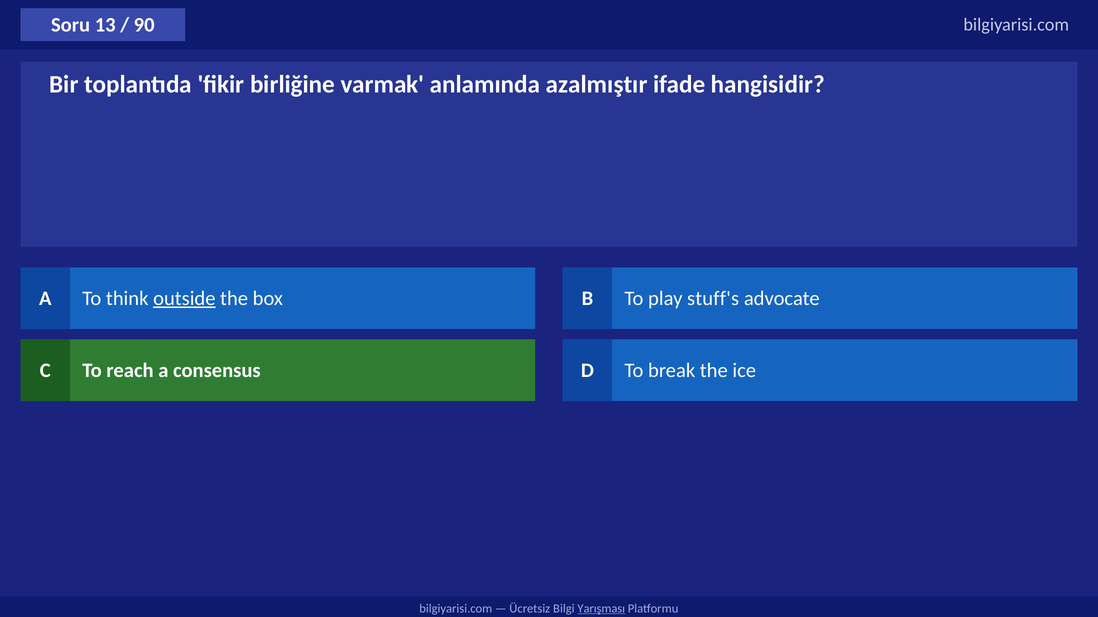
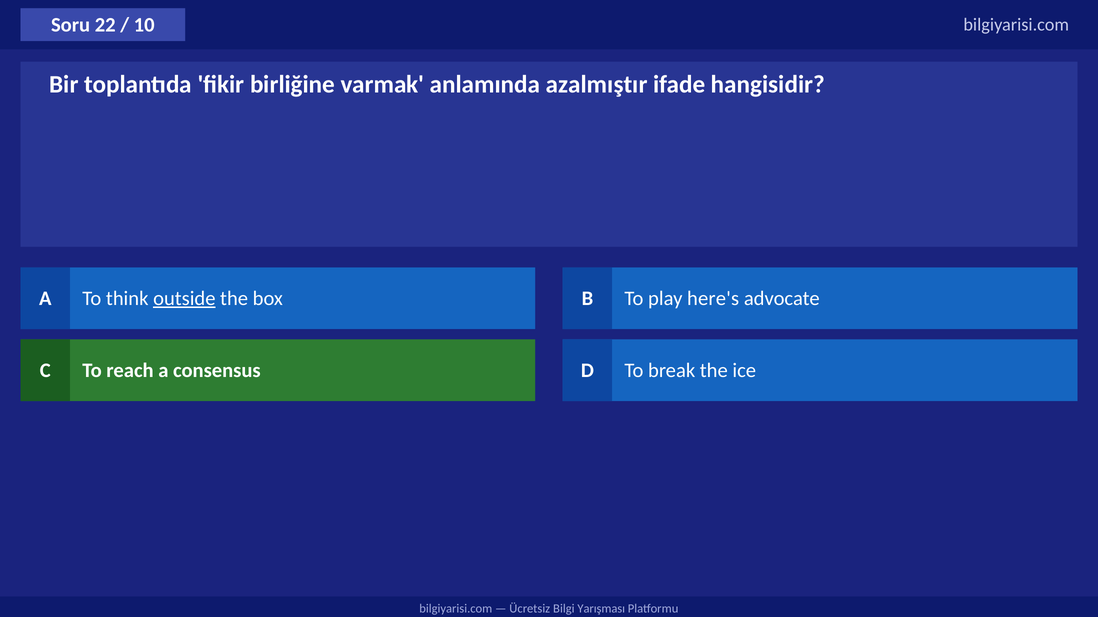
13: 13 -> 22 (105, 25)
90: 90 -> 10 (144, 25)
stuff's: stuff's -> here's (713, 299)
Yarışması underline: present -> none (601, 609)
